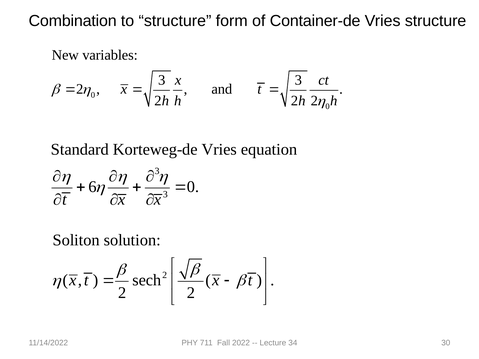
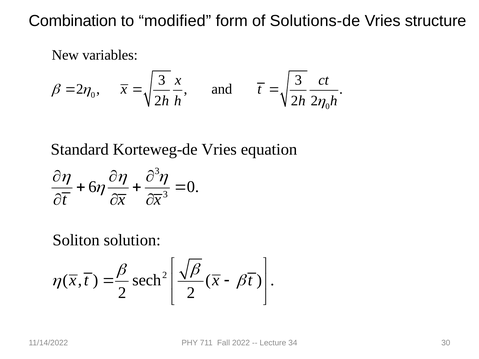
to structure: structure -> modified (175, 21)
Container-de: Container-de -> Solutions-de (315, 21)
